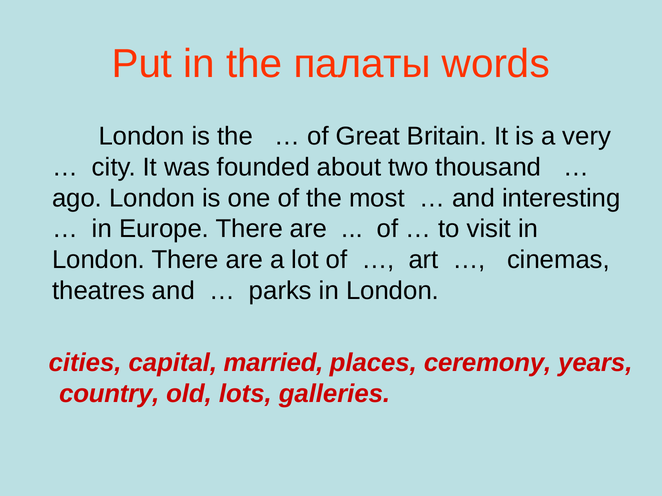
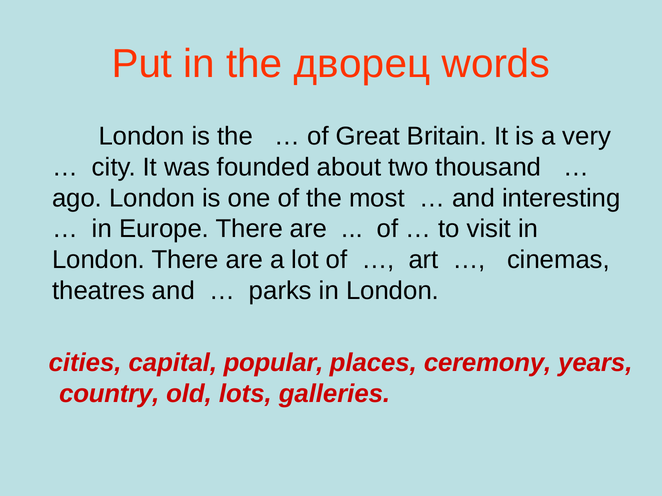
палаты: палаты -> дворец (362, 64)
married: married -> popular (273, 363)
